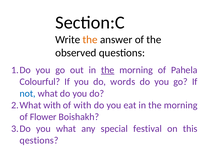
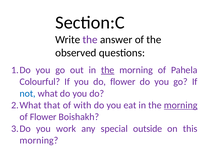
the colour: orange -> purple (90, 40)
do words: words -> flower (123, 82)
with: with -> that (52, 105)
morning underline: none -> present (181, 105)
you what: what -> work (66, 129)
festival: festival -> outside (148, 129)
qestions: qestions -> morning (39, 140)
